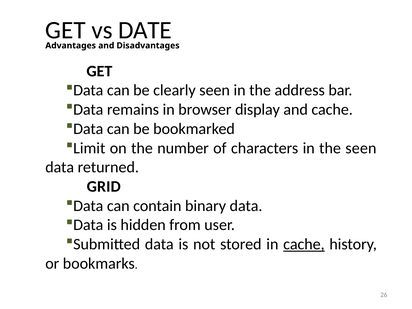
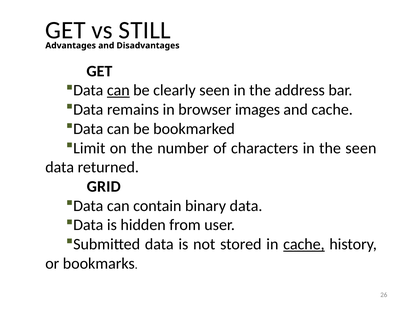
DATE: DATE -> STILL (145, 30)
can underline: none -> present (118, 90)
display: display -> images (258, 110)
